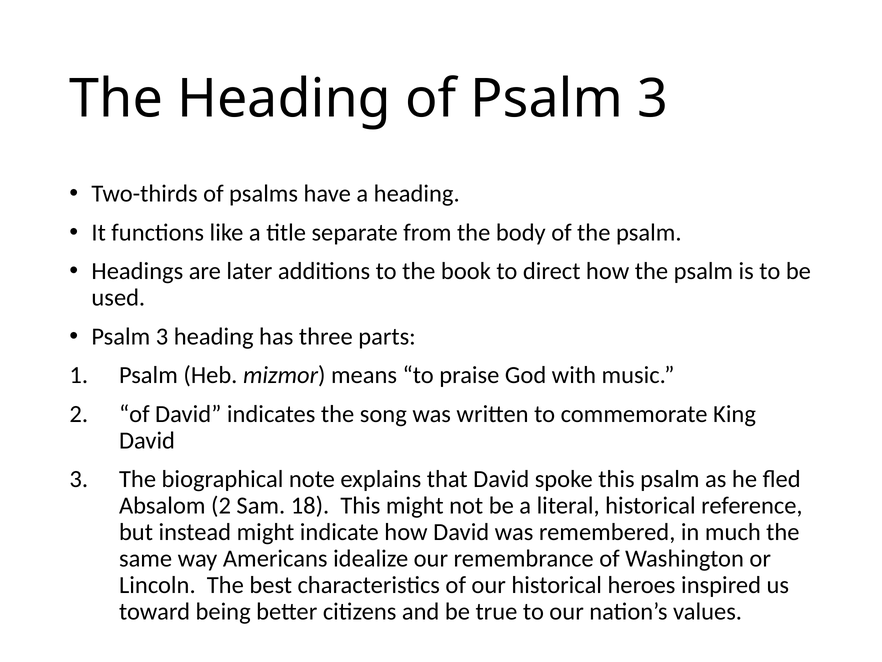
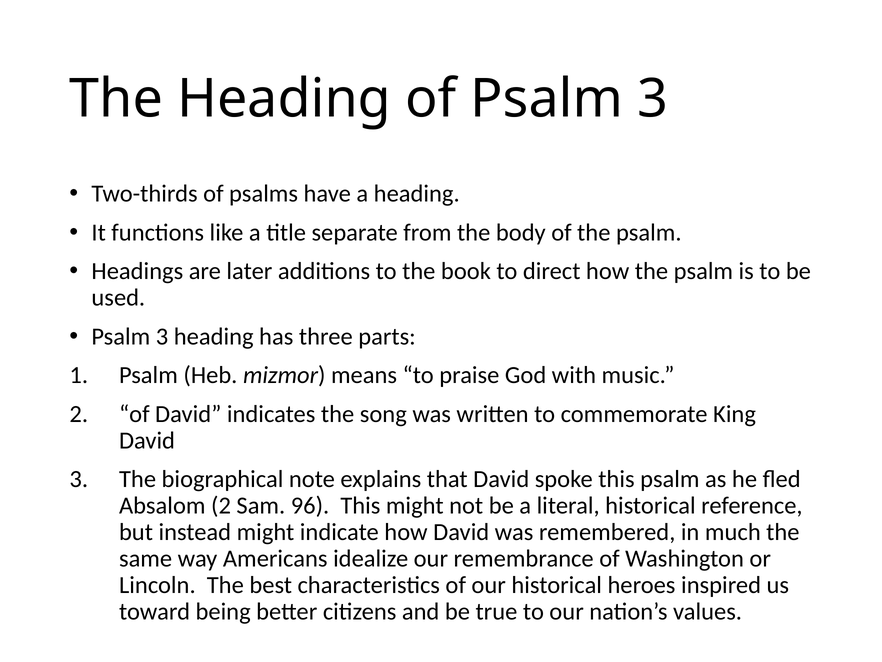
18: 18 -> 96 (310, 505)
